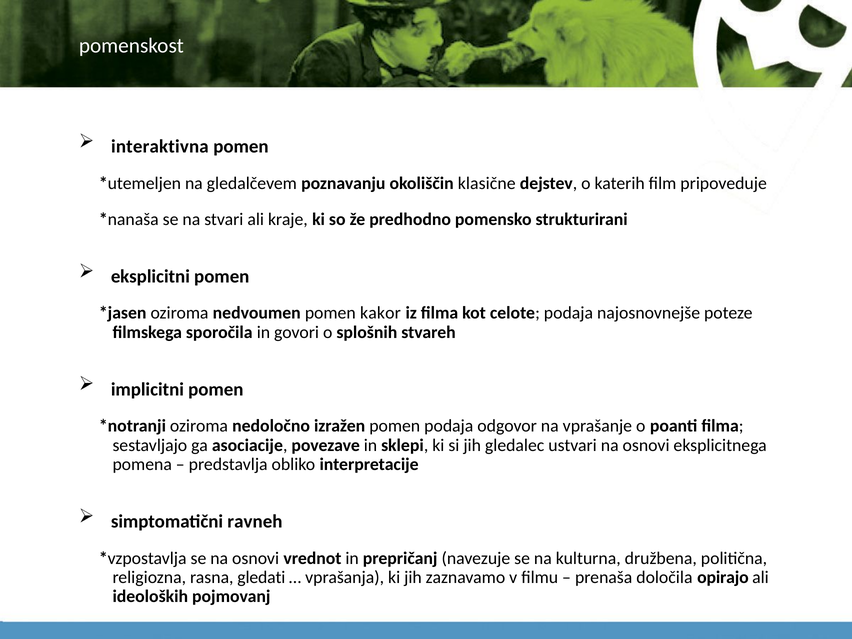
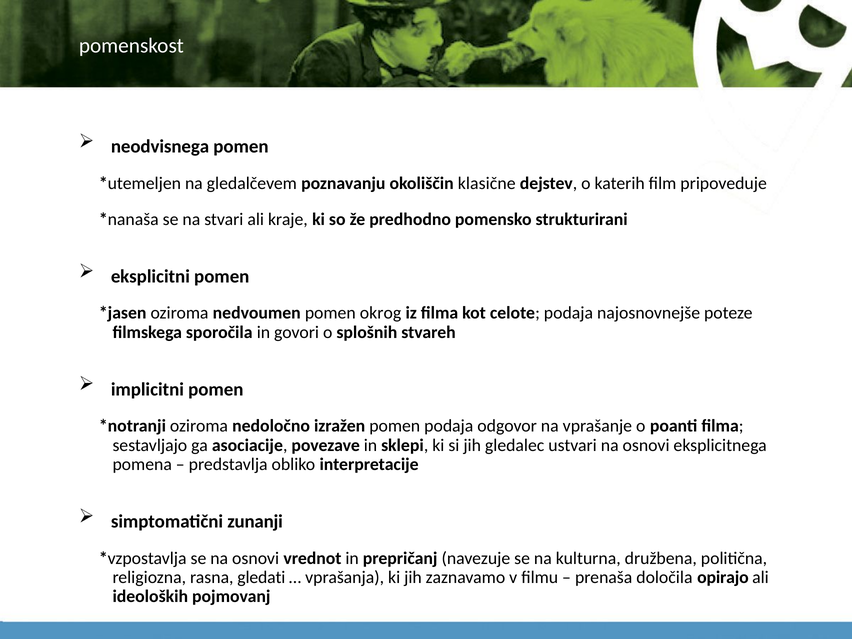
interaktivna: interaktivna -> neodvisnega (160, 147)
kakor: kakor -> okrog (381, 313)
ravneh: ravneh -> zunanji (255, 522)
